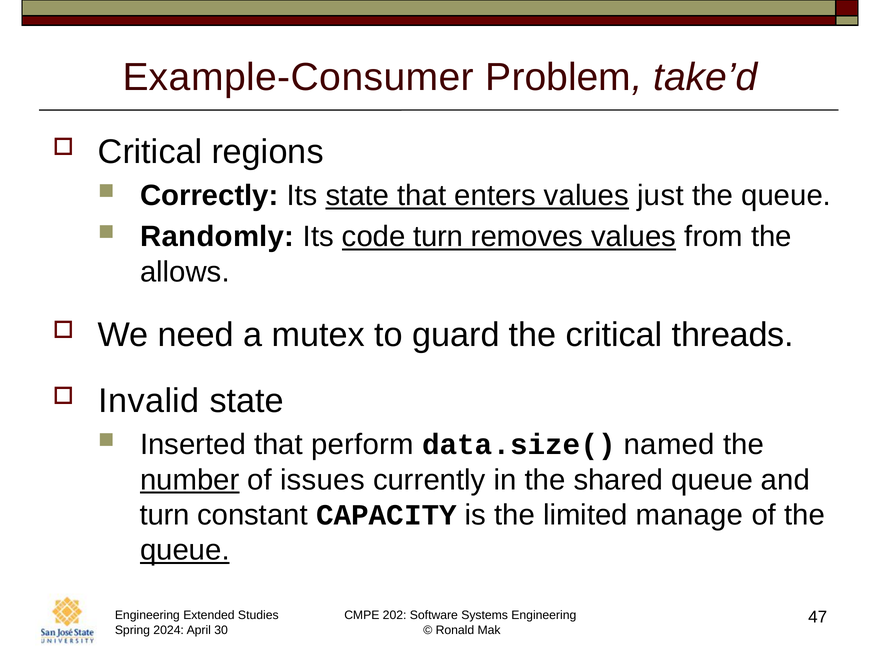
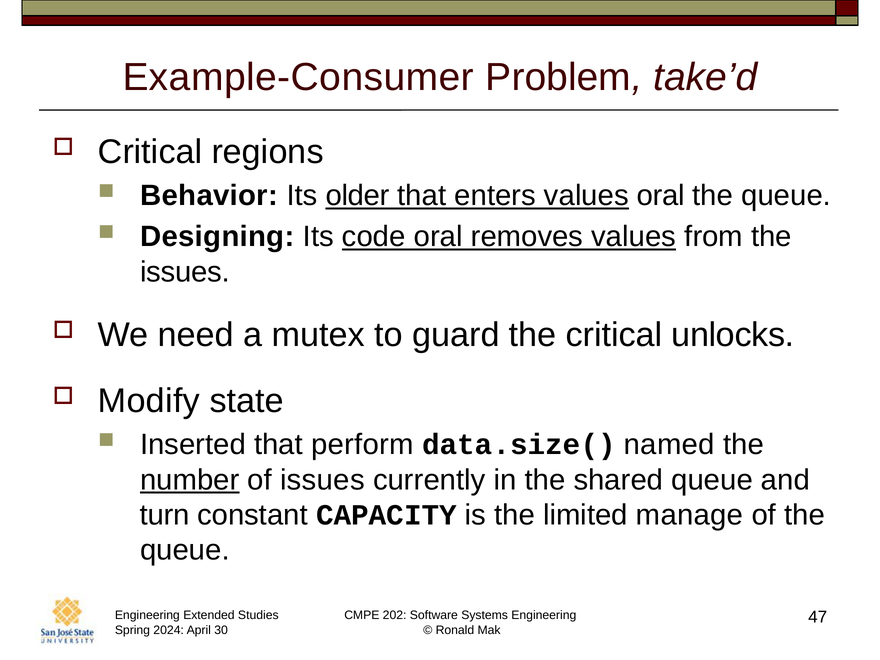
Correctly: Correctly -> Behavior (209, 196)
Its state: state -> older (358, 196)
values just: just -> oral (661, 196)
Randomly: Randomly -> Designing (217, 237)
code turn: turn -> oral (438, 237)
allows: allows -> issues (185, 272)
threads: threads -> unlocks (733, 335)
Invalid: Invalid -> Modify (149, 401)
queue underline: present -> none (185, 550)
